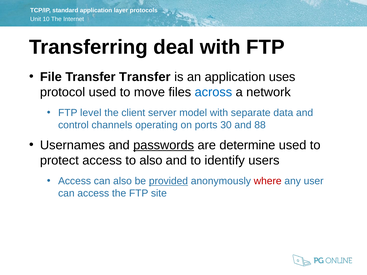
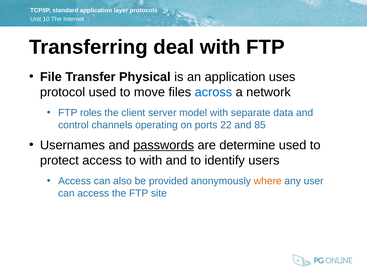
Transfer Transfer: Transfer -> Physical (145, 77)
level: level -> roles (91, 113)
30: 30 -> 22 (226, 125)
88: 88 -> 85 (260, 125)
to also: also -> with (151, 161)
provided underline: present -> none (168, 181)
where colour: red -> orange (268, 181)
